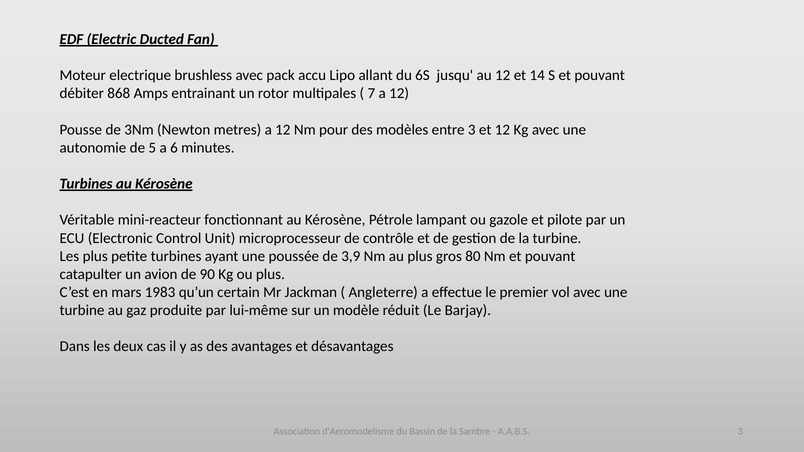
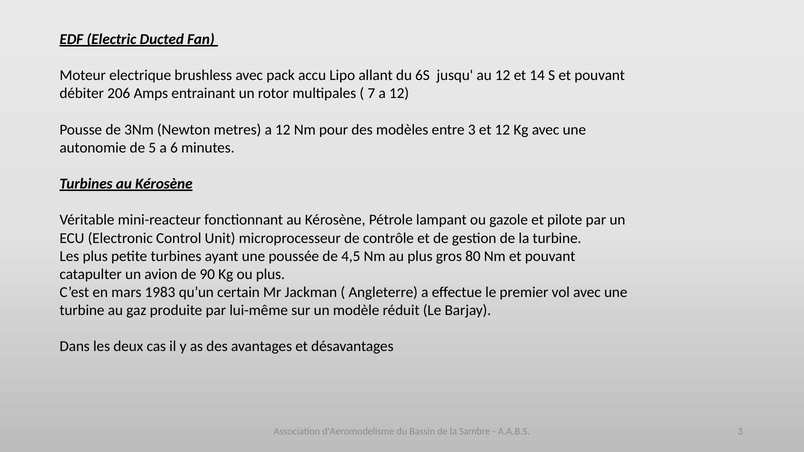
868: 868 -> 206 (119, 93)
3,9: 3,9 -> 4,5 (351, 256)
